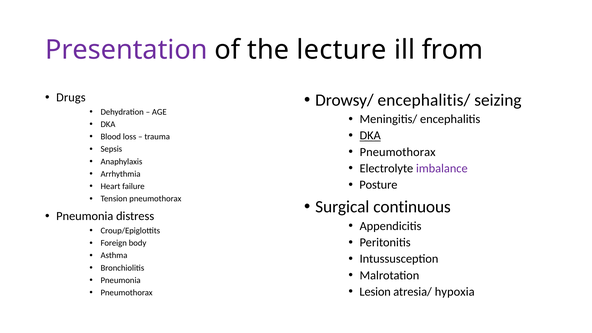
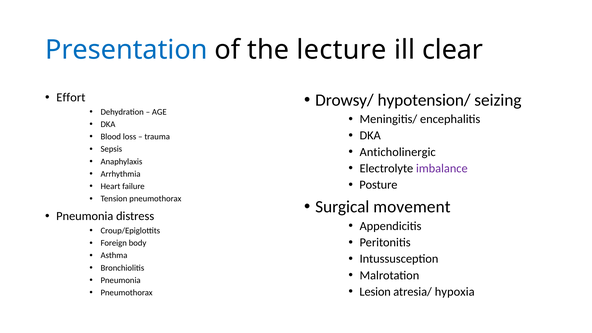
Presentation colour: purple -> blue (126, 50)
from: from -> clear (453, 50)
Drugs: Drugs -> Effort (71, 97)
encephalitis/: encephalitis/ -> hypotension/ (424, 100)
DKA underline: present -> none (370, 136)
Pneumothorax: Pneumothorax -> Anticholinergic (398, 152)
continuous: continuous -> movement (412, 207)
